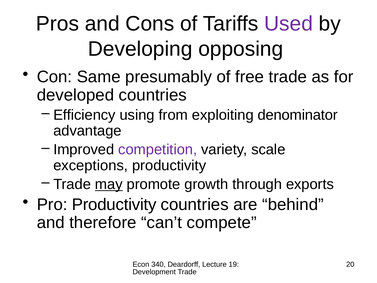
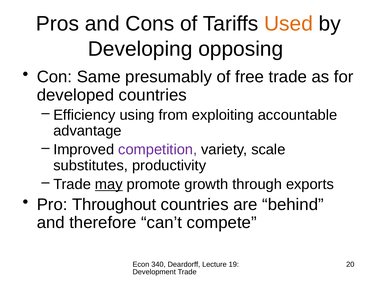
Used colour: purple -> orange (289, 24)
denominator: denominator -> accountable (298, 115)
exceptions: exceptions -> substitutes (91, 165)
Pro Productivity: Productivity -> Throughout (114, 204)
